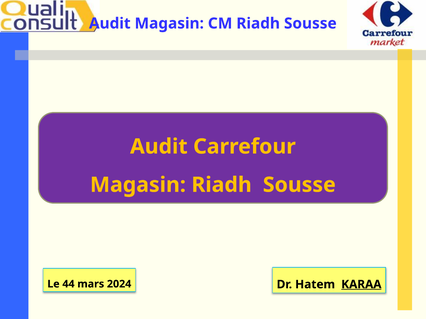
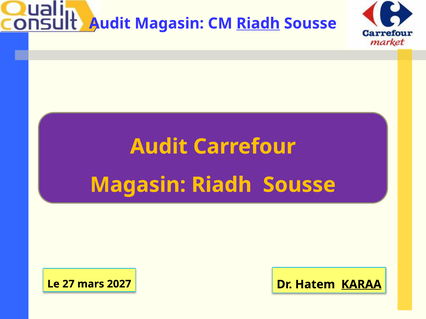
Riadh underline: none -> present (258, 23)
44: 44 -> 27 (68, 284)
2024: 2024 -> 2027 (119, 284)
